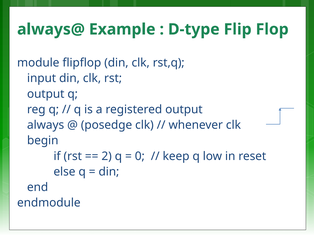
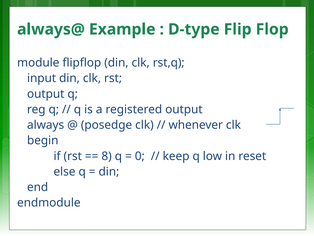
2: 2 -> 8 (107, 156)
